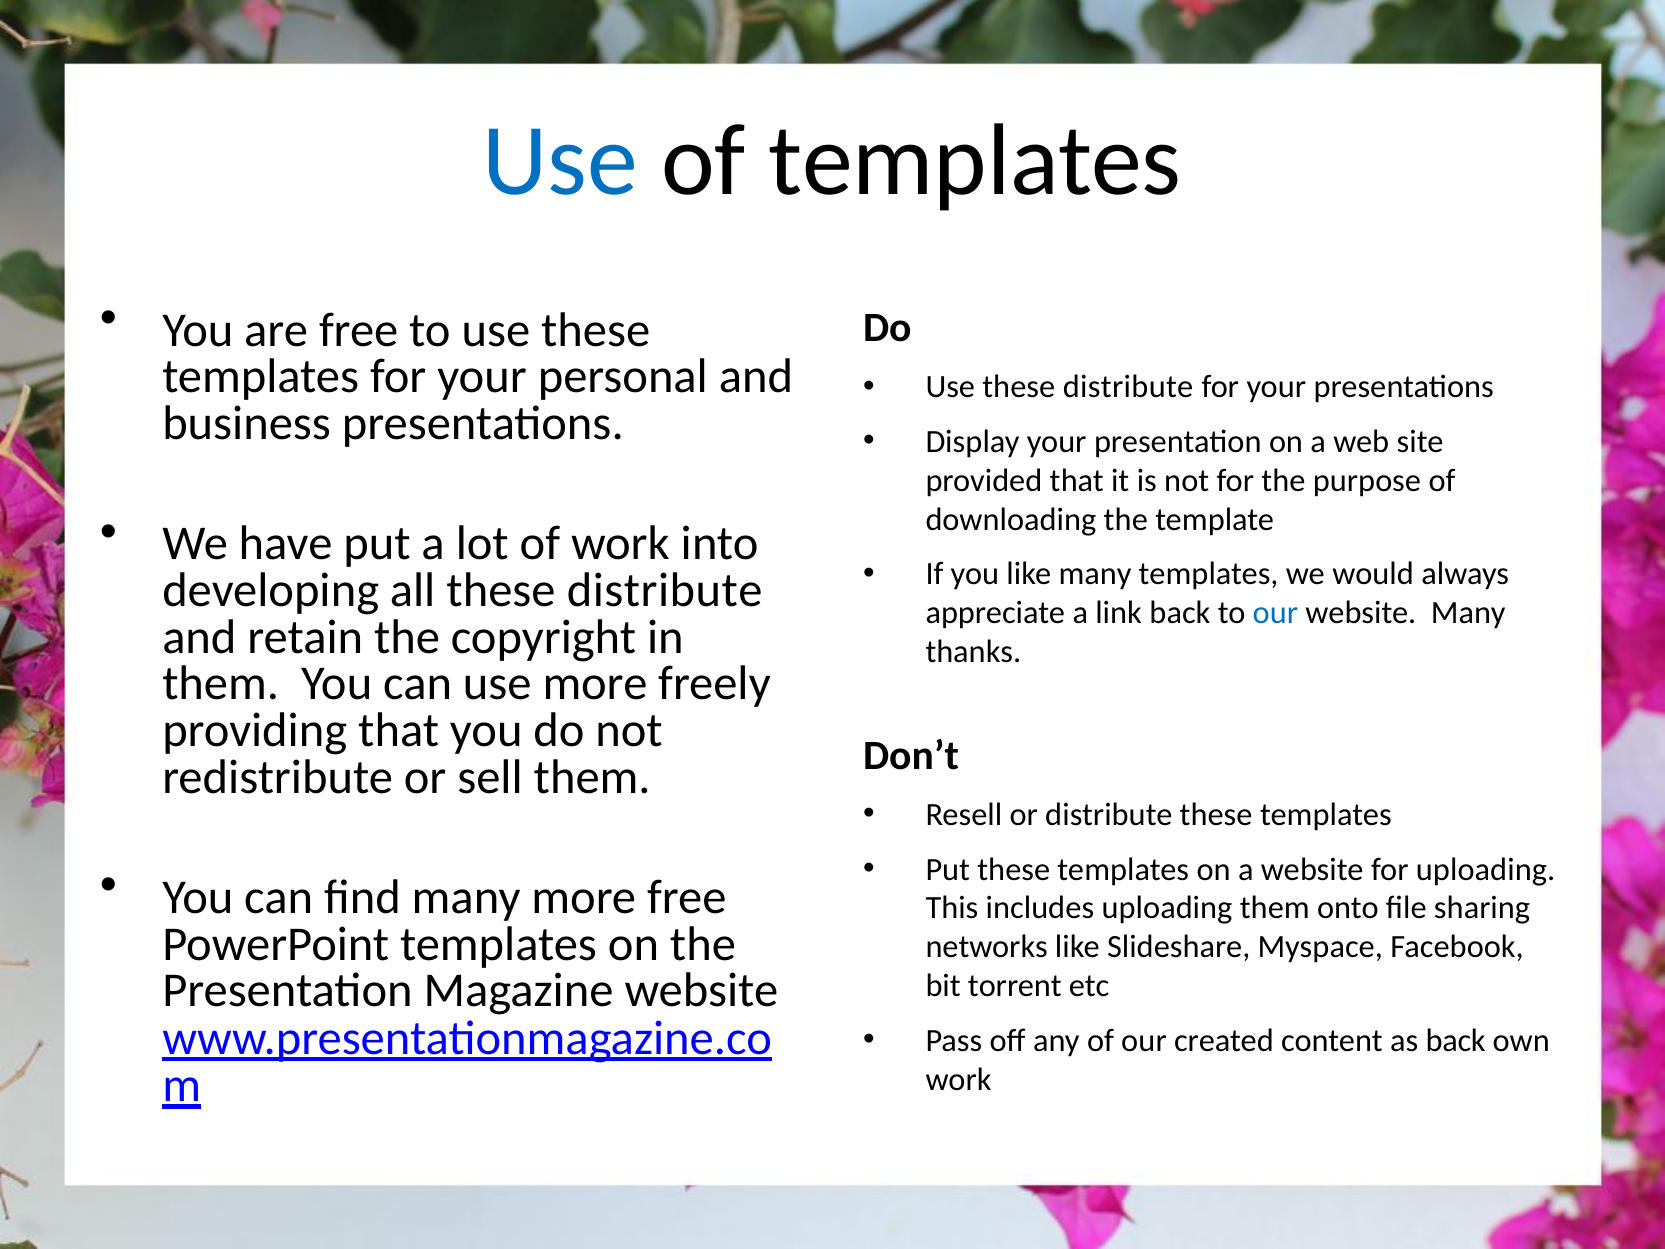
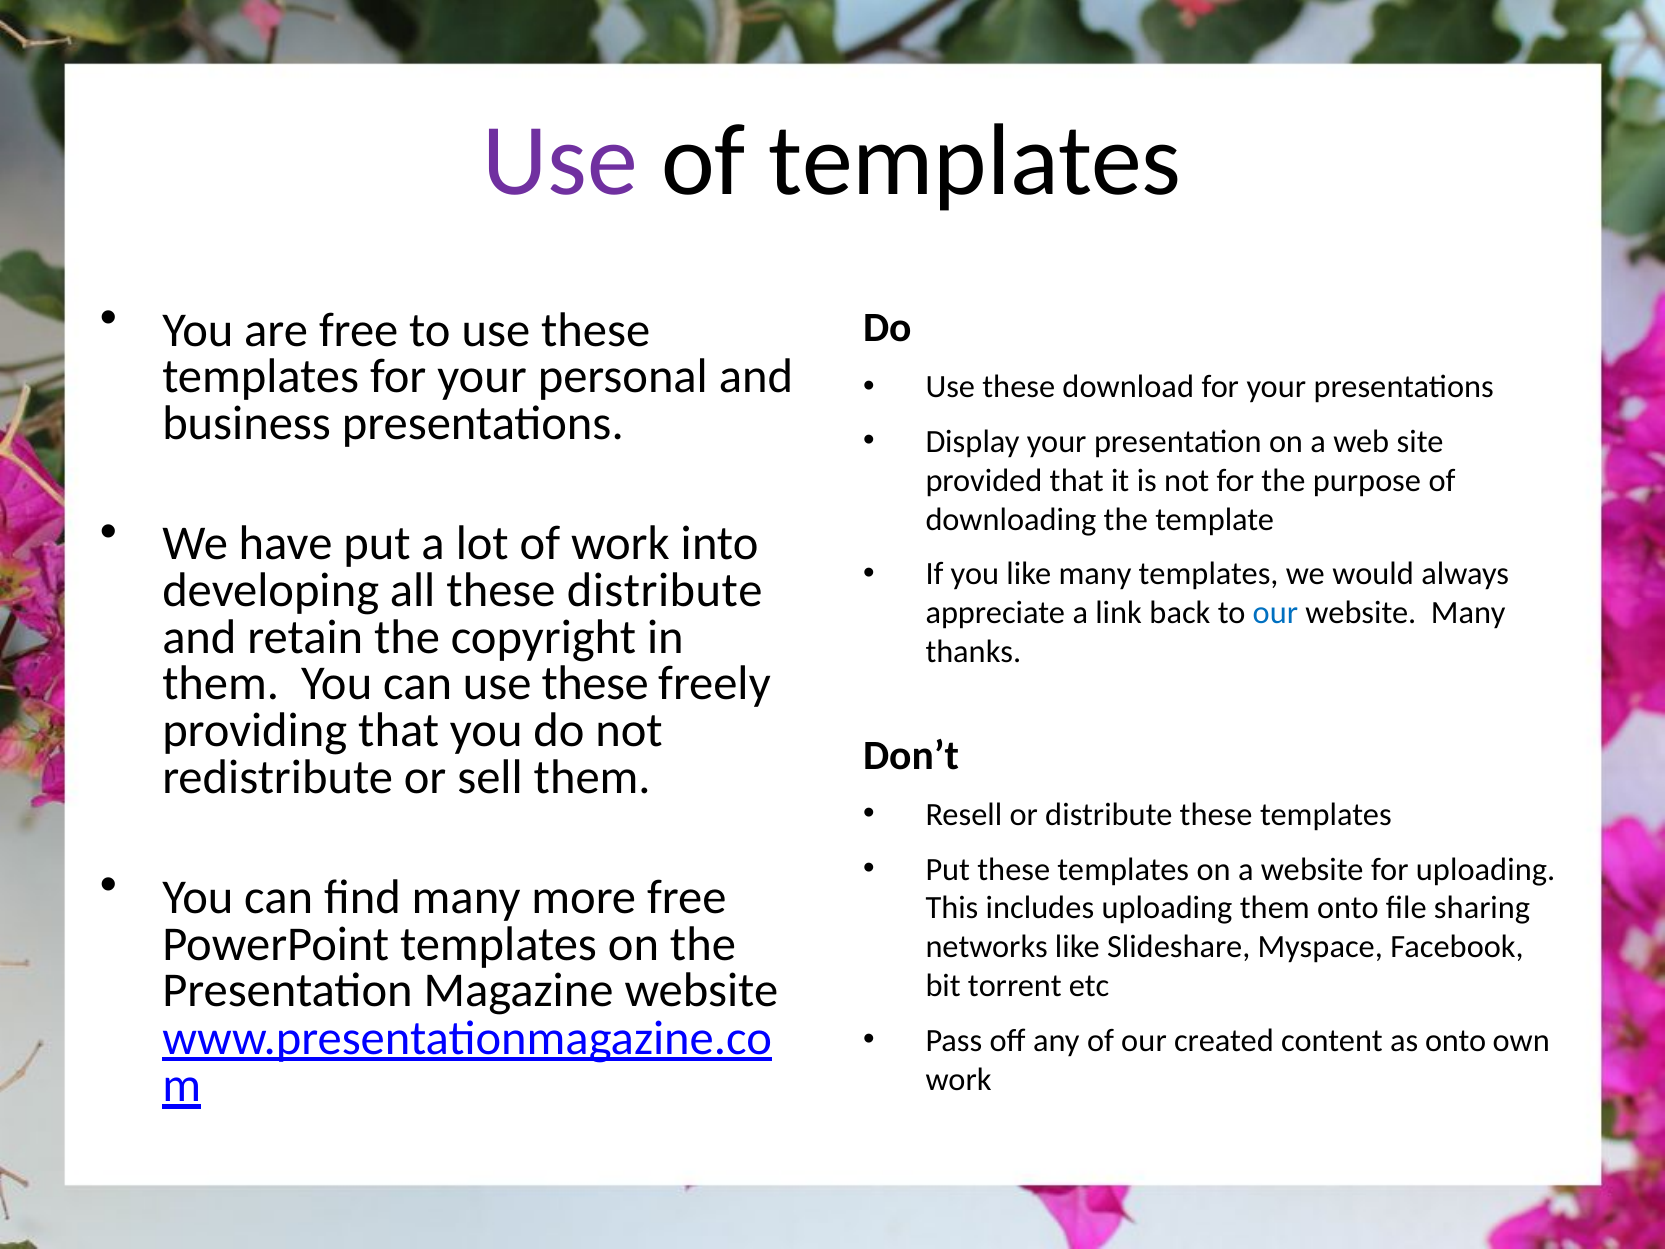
Use colour: blue -> purple (560, 161)
Use these distribute: distribute -> download (1128, 387)
can use more: more -> these (595, 684)
as back: back -> onto (1456, 1040)
